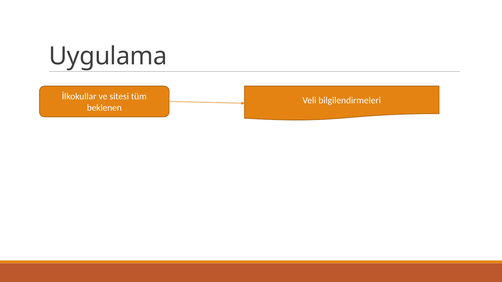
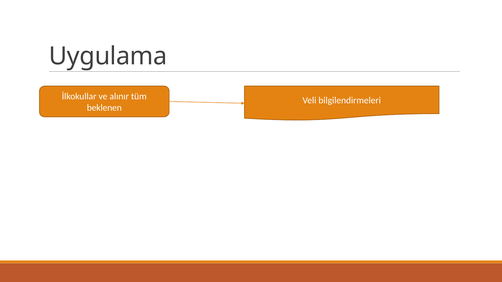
sitesi: sitesi -> alınır (119, 97)
